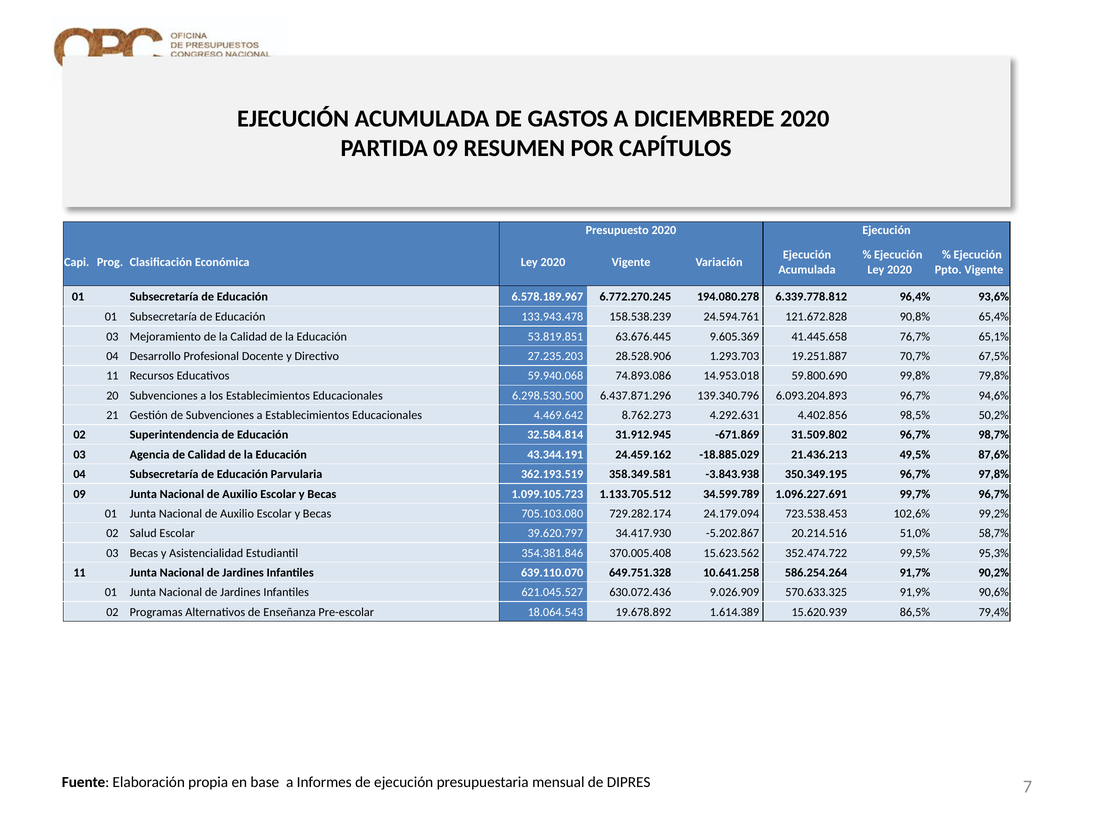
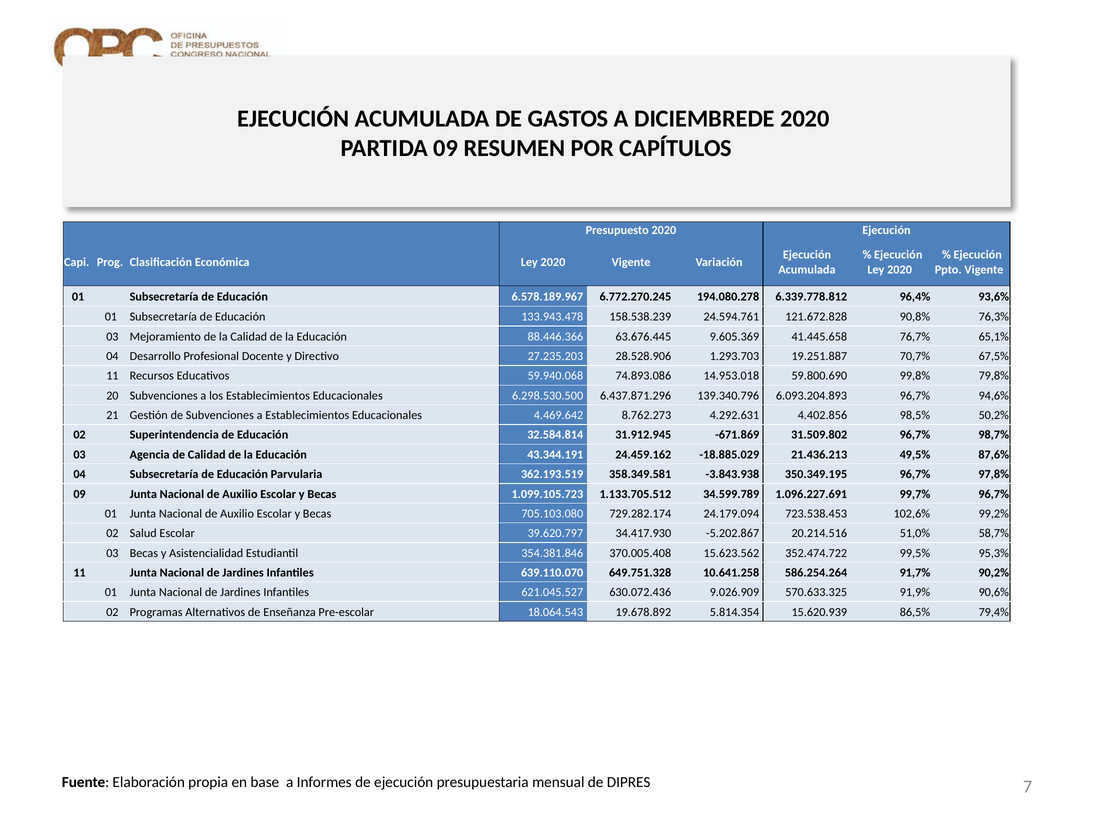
65,4%: 65,4% -> 76,3% (994, 317)
53.819.851: 53.819.851 -> 88.446.366 (555, 336)
1.614.389: 1.614.389 -> 5.814.354 (735, 612)
